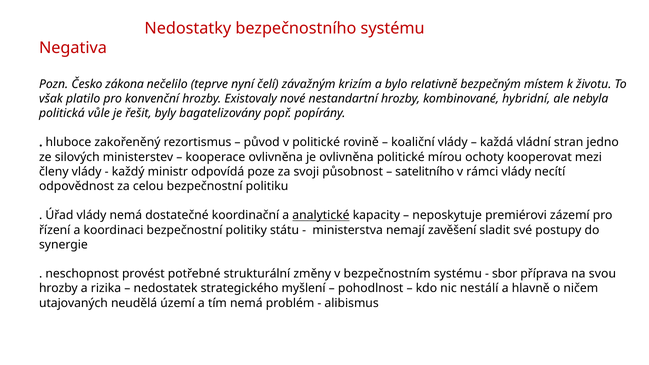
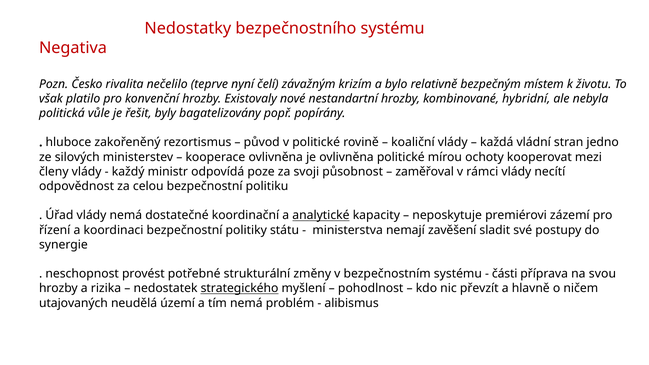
zákona: zákona -> rivalita (125, 84)
satelitního: satelitního -> zaměřoval (425, 172)
sbor: sbor -> části (505, 274)
strategického underline: none -> present (240, 288)
nestálí: nestálí -> převzít (479, 288)
